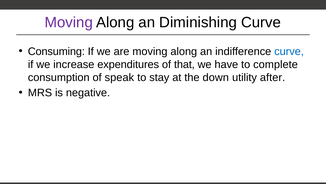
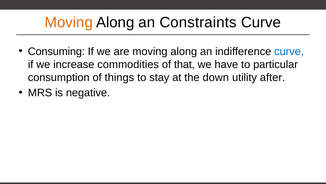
Moving colour: purple -> orange (69, 22)
Diminishing: Diminishing -> Constraints (198, 22)
expenditures: expenditures -> commodities (128, 64)
complete: complete -> particular (276, 64)
speak: speak -> things (119, 77)
